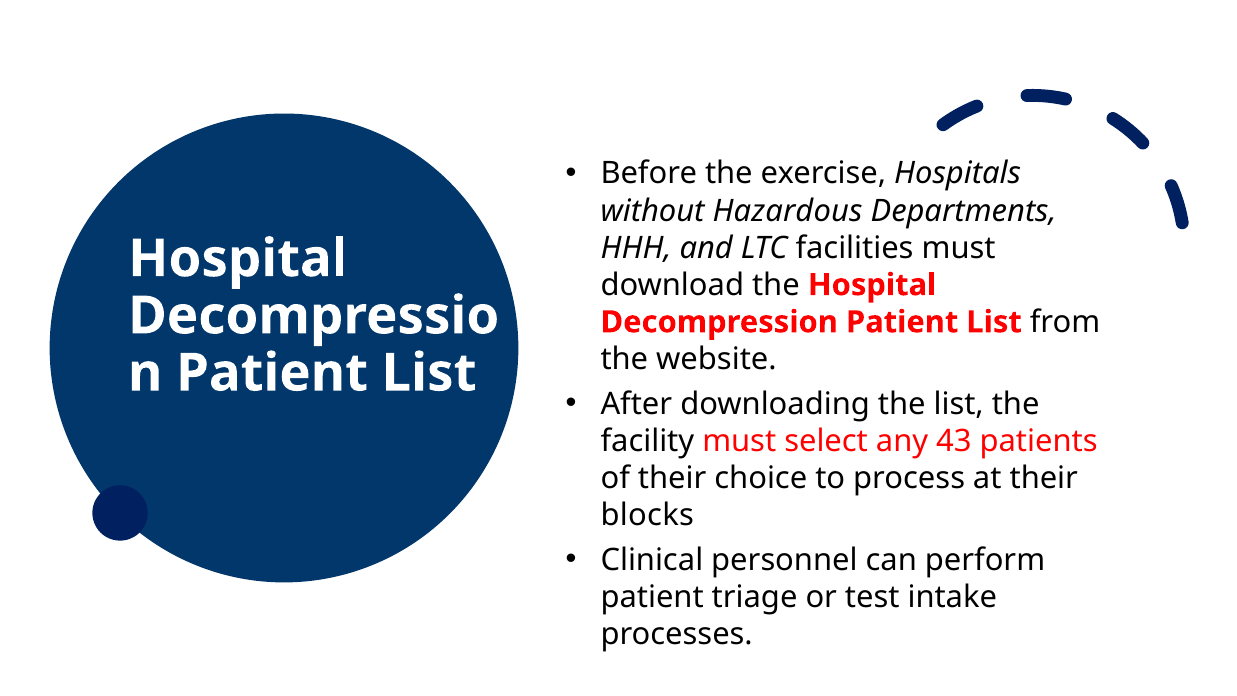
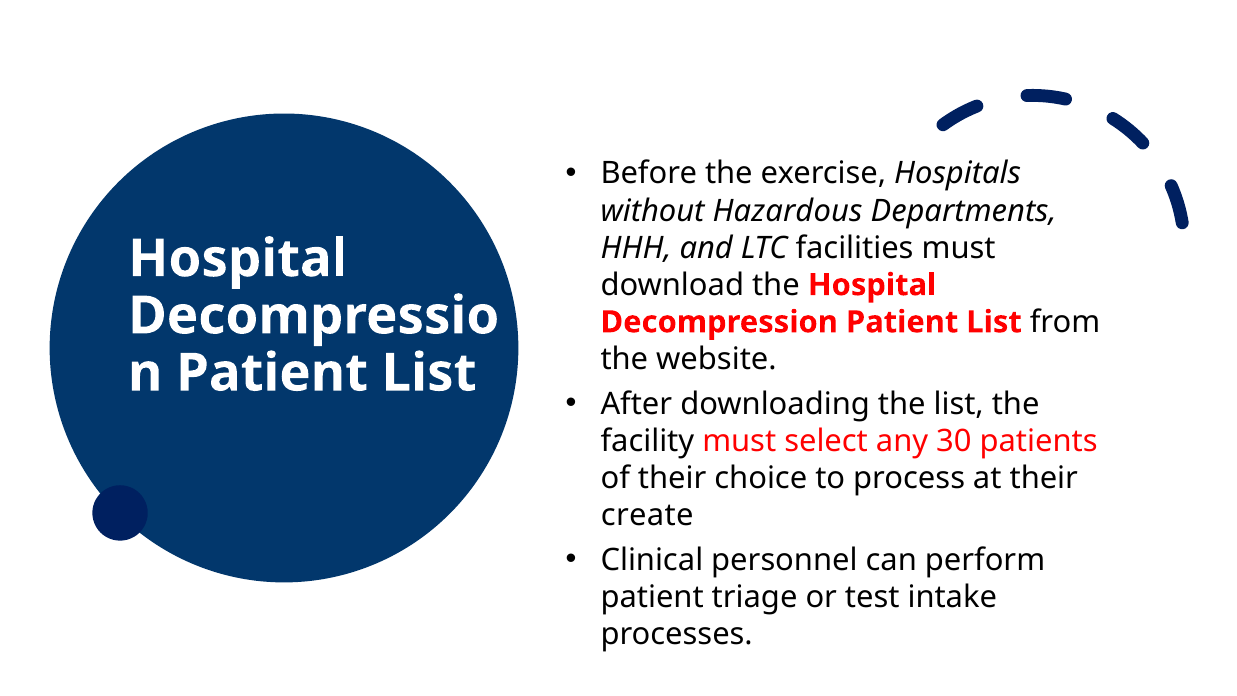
43: 43 -> 30 (954, 441)
blocks: blocks -> create (647, 515)
